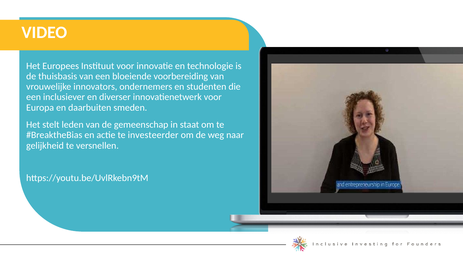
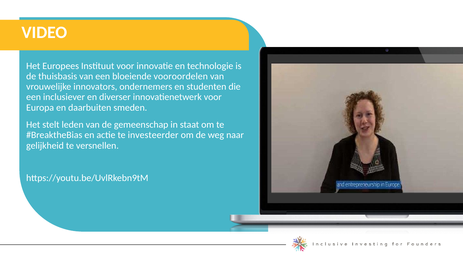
voorbereiding: voorbereiding -> vooroordelen (181, 76)
